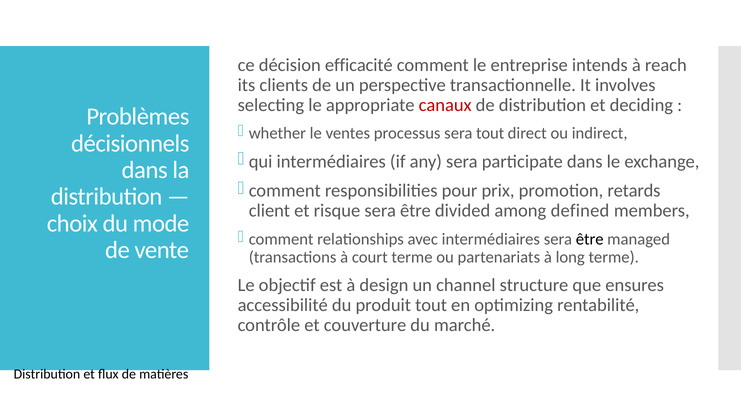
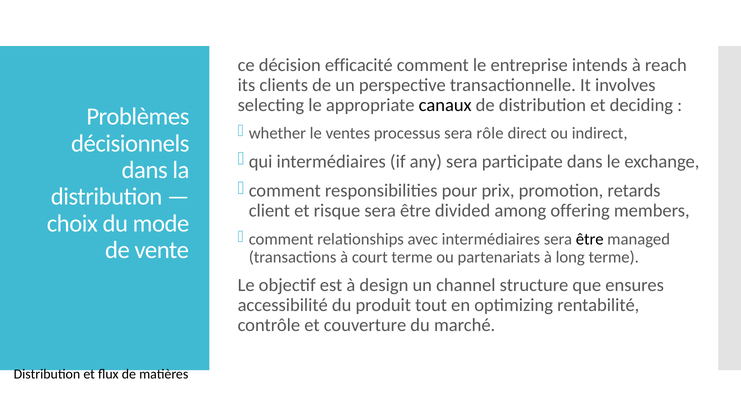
canaux colour: red -> black (445, 105)
sera tout: tout -> rôle (490, 133)
defined: defined -> offering (580, 211)
